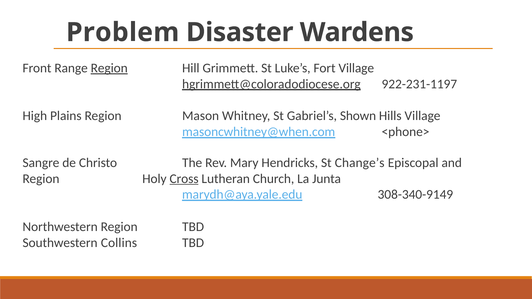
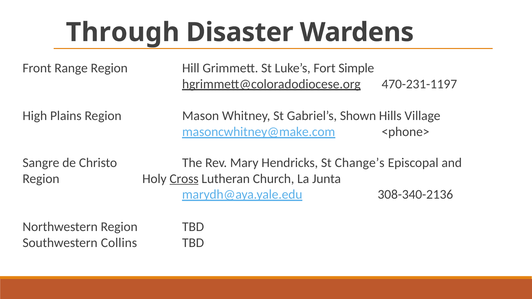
Problem: Problem -> Through (123, 32)
Region underline: present -> none (109, 68)
Fort Village: Village -> Simple (356, 68)
922-231-1197: 922-231-1197 -> 470-231-1197 (419, 84)
masoncwhitney@when.com: masoncwhitney@when.com -> masoncwhitney@make.com (259, 132)
308-340-9149: 308-340-9149 -> 308-340-2136 (415, 195)
